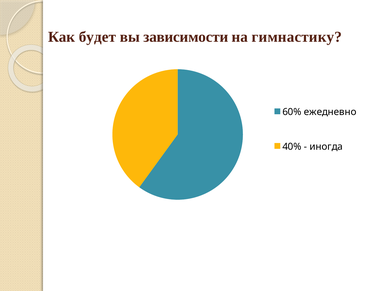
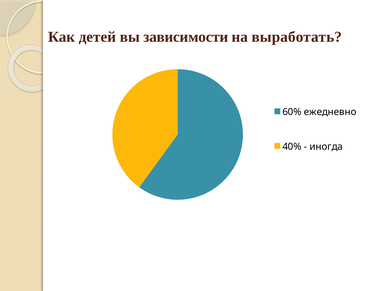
будет: будет -> детей (97, 37)
гимнастику: гимнастику -> выработать (297, 37)
